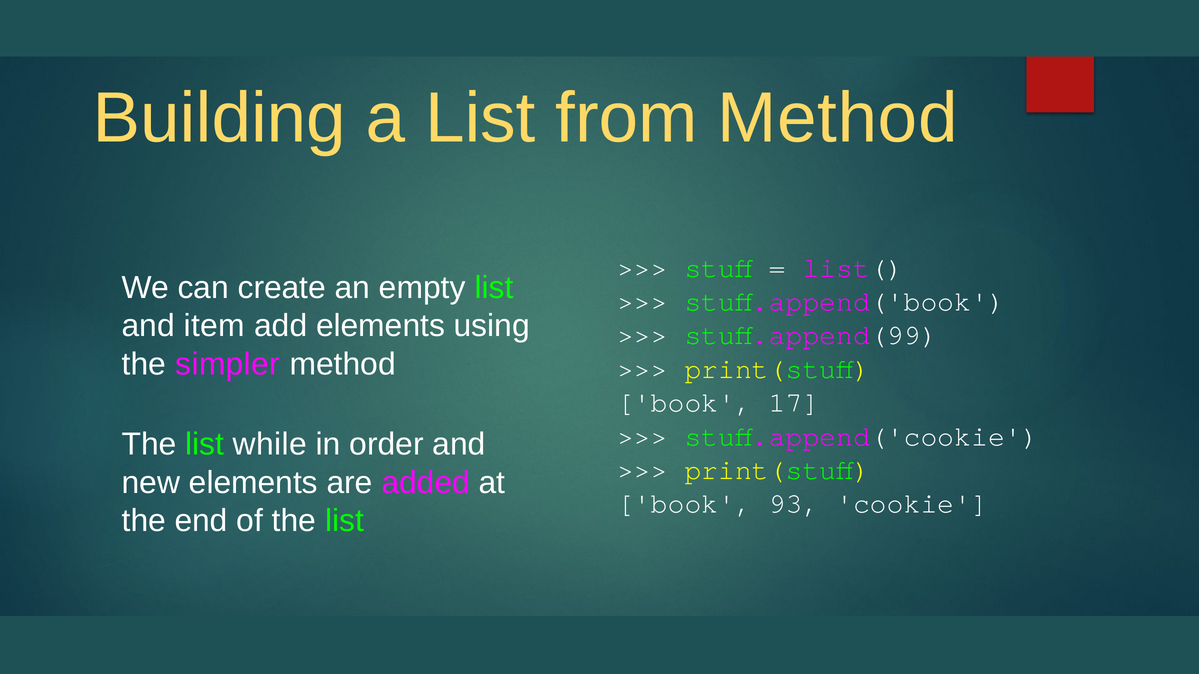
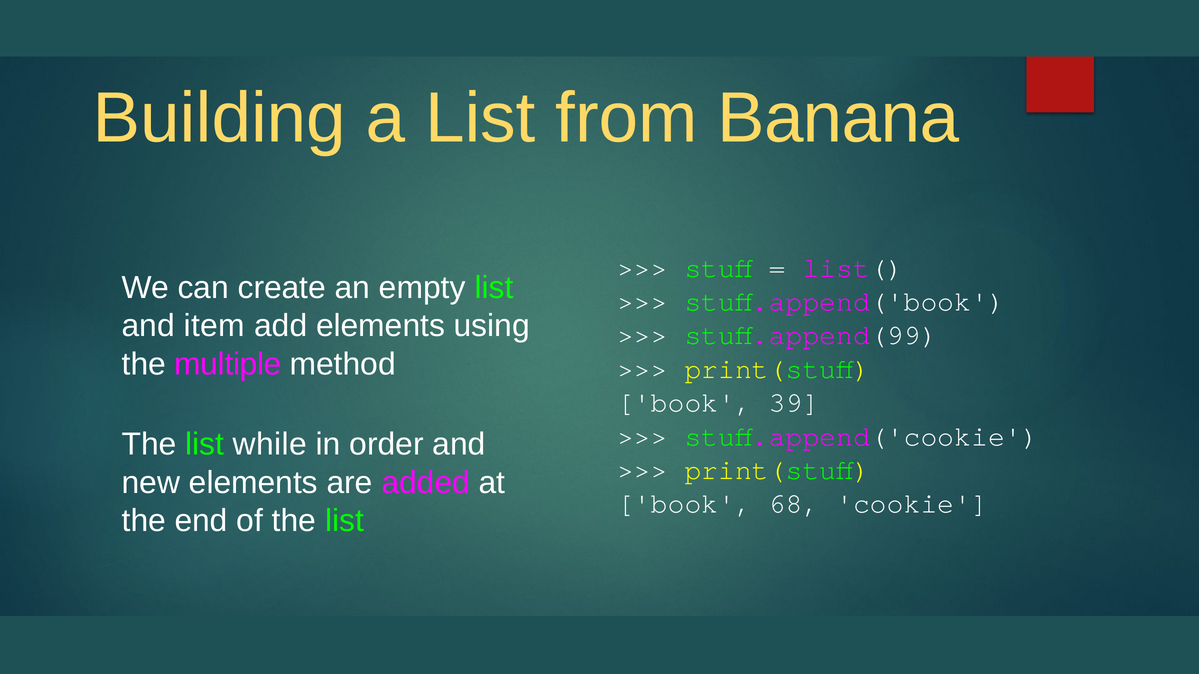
from Method: Method -> Banana (838, 118)
simpler: simpler -> multiple (228, 364)
17: 17 -> 39 (794, 403)
93: 93 -> 68 (794, 504)
